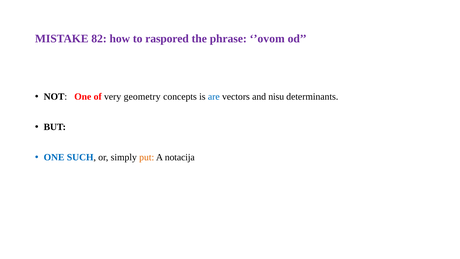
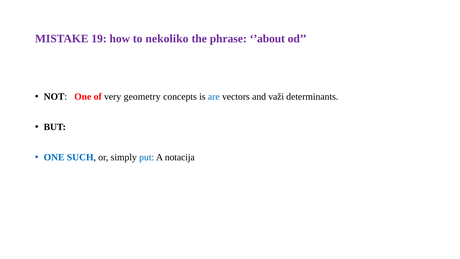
82: 82 -> 19 (99, 39)
raspored: raspored -> nekoliko (167, 39)
’ovom: ’ovom -> ’about (267, 39)
nisu: nisu -> važi (276, 97)
put colour: orange -> blue (147, 157)
